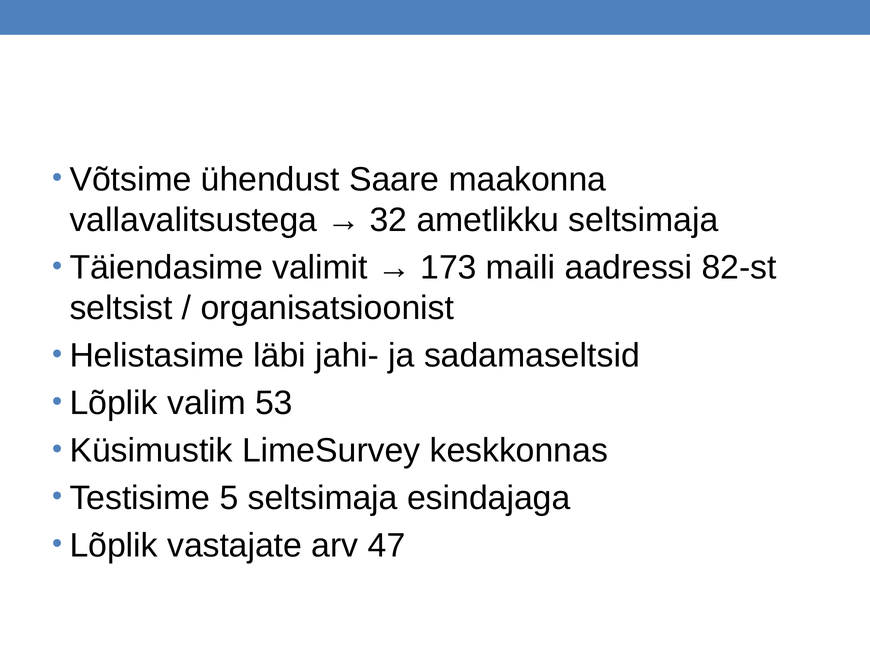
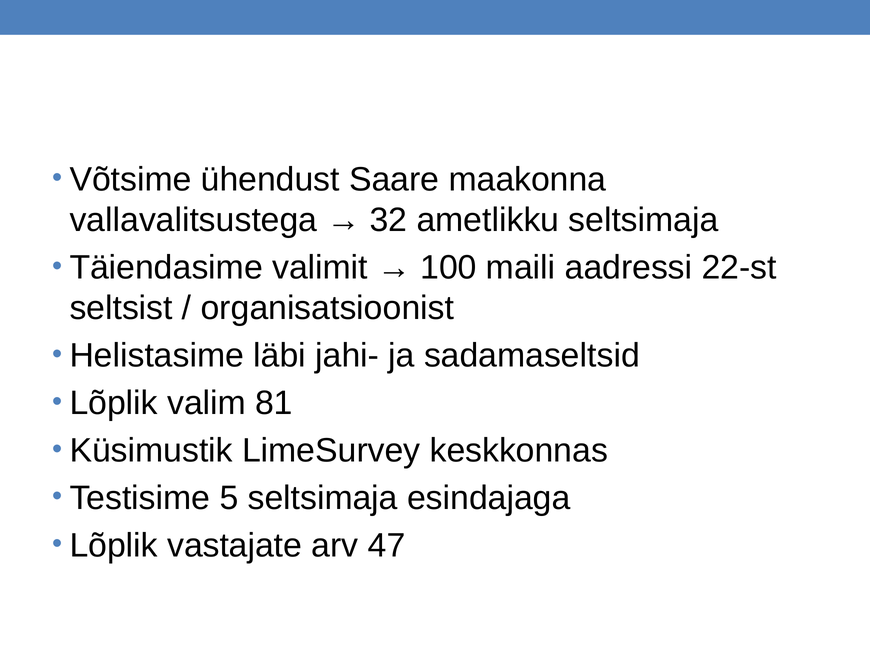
173: 173 -> 100 (449, 267)
82-st: 82-st -> 22-st (739, 267)
53: 53 -> 81 (274, 403)
